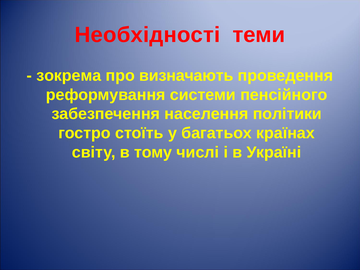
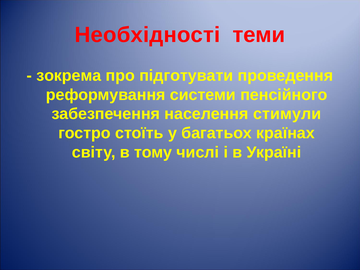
визначають: визначають -> підготувати (186, 76)
політики: політики -> стимули (287, 114)
